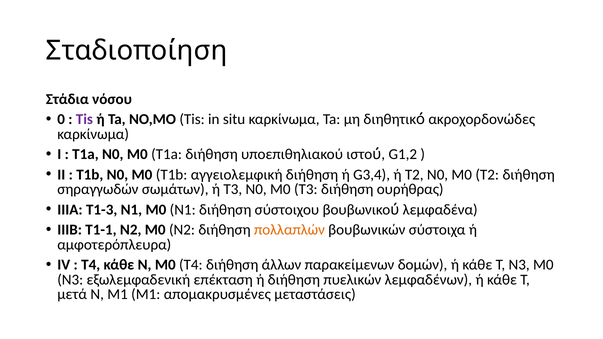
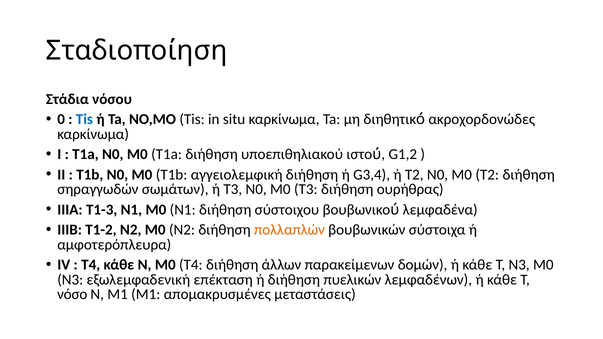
Tis colour: purple -> blue (84, 120)
T1-1: T1-1 -> T1-2 (101, 230)
μετά: μετά -> νόσο (72, 294)
